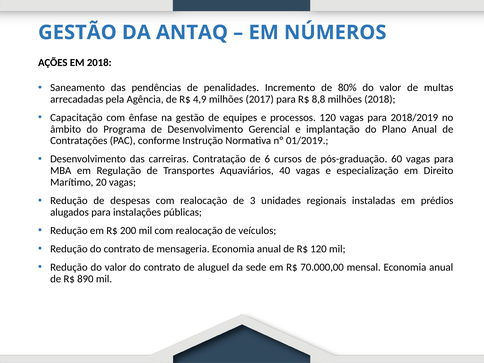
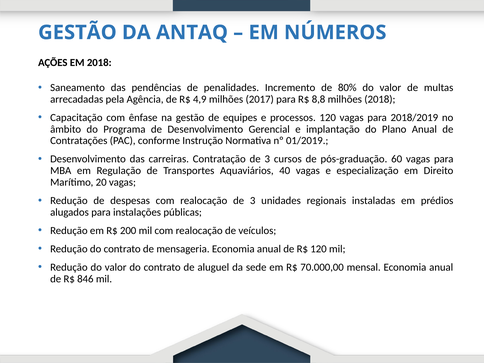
Contratação de 6: 6 -> 3 (267, 159)
890: 890 -> 846 (85, 279)
